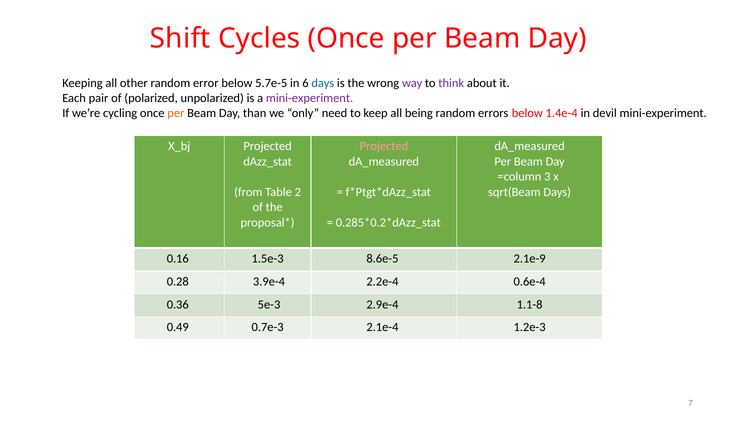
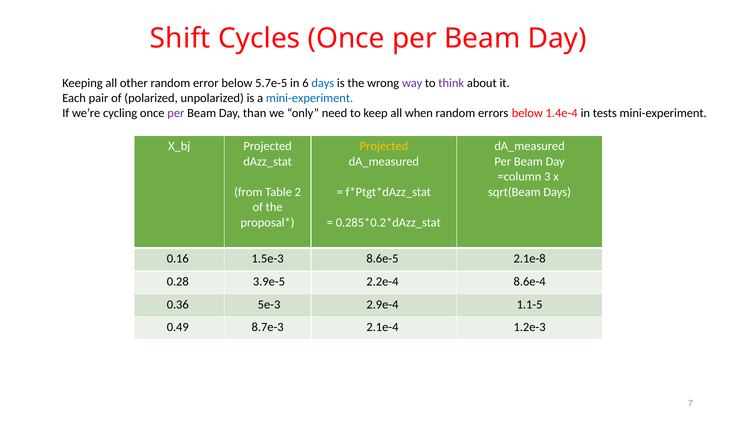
mini-experiment colour: purple -> blue (310, 98)
per colour: orange -> purple (176, 113)
being: being -> when (419, 113)
devil: devil -> tests (605, 113)
Projected colour: pink -> yellow (384, 146)
2.1e-9: 2.1e-9 -> 2.1e-8 (530, 259)
3.9e-4: 3.9e-4 -> 3.9e-5 (269, 282)
0.6e-4: 0.6e-4 -> 8.6e-4 (530, 282)
1.1-8: 1.1-8 -> 1.1-5 (530, 304)
0.7e-3: 0.7e-3 -> 8.7e-3 (268, 327)
